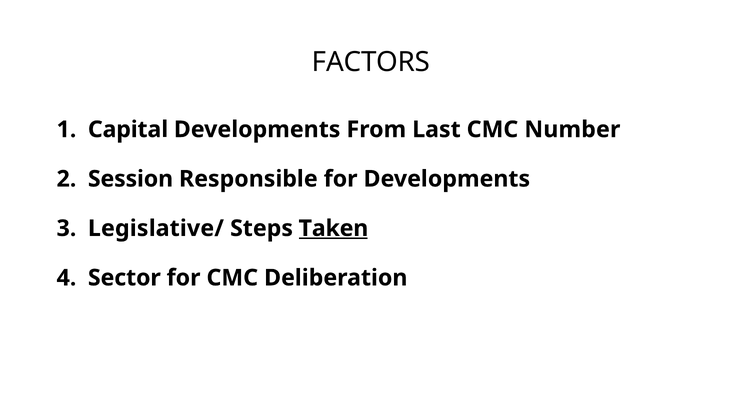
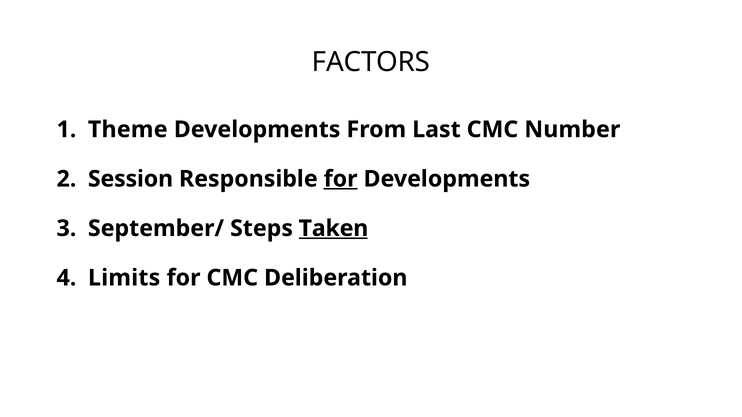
Capital: Capital -> Theme (128, 130)
for underline: none -> present (341, 179)
Legislative/: Legislative/ -> September/ (156, 229)
Sector: Sector -> Limits (124, 278)
